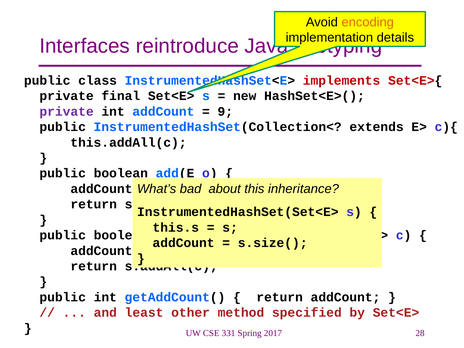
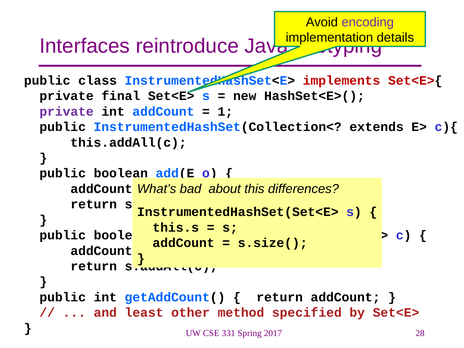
encoding colour: orange -> purple (368, 22)
9: 9 -> 1 (225, 112)
inheritance: inheritance -> differences (303, 189)
